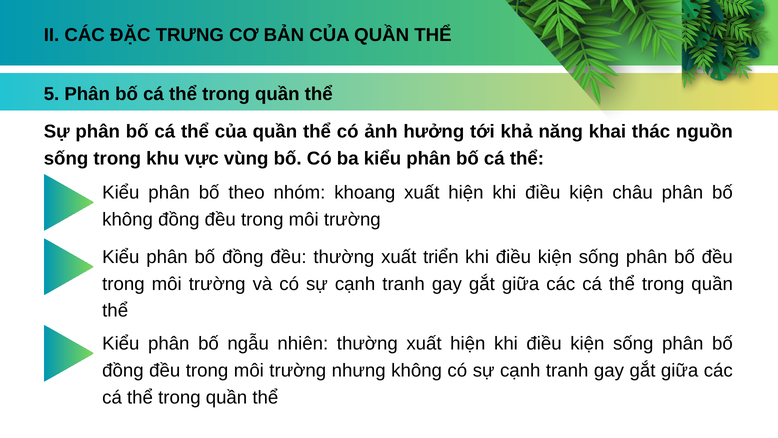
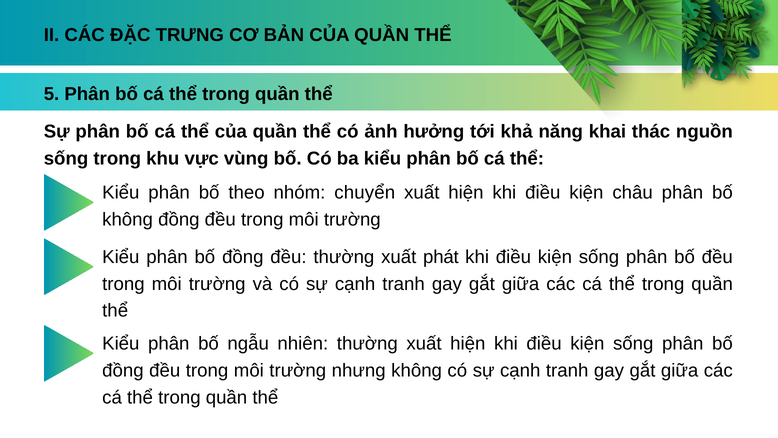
khoang: khoang -> chuyển (365, 193)
triển: triển -> phát (441, 257)
